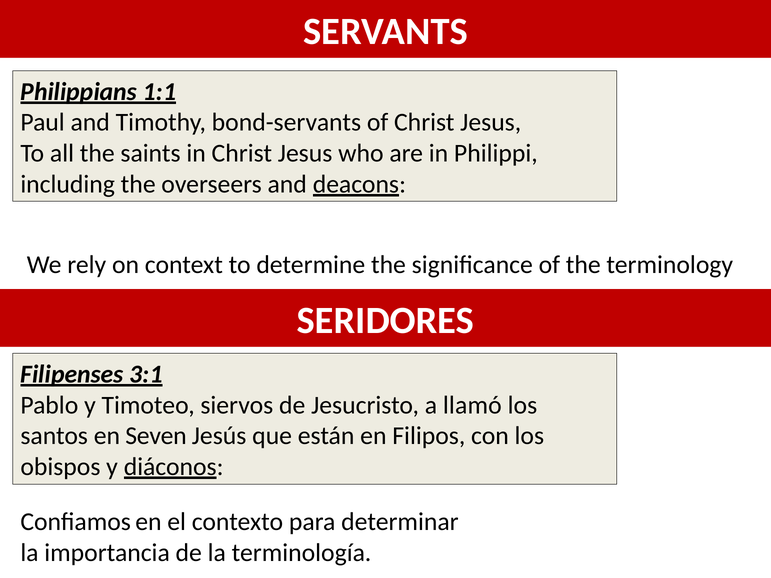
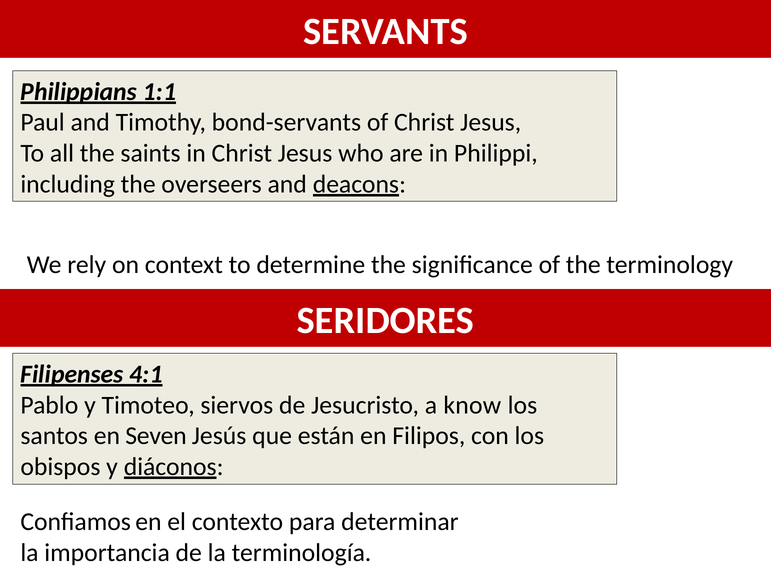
3:1: 3:1 -> 4:1 (146, 374)
llamó: llamó -> know (472, 405)
